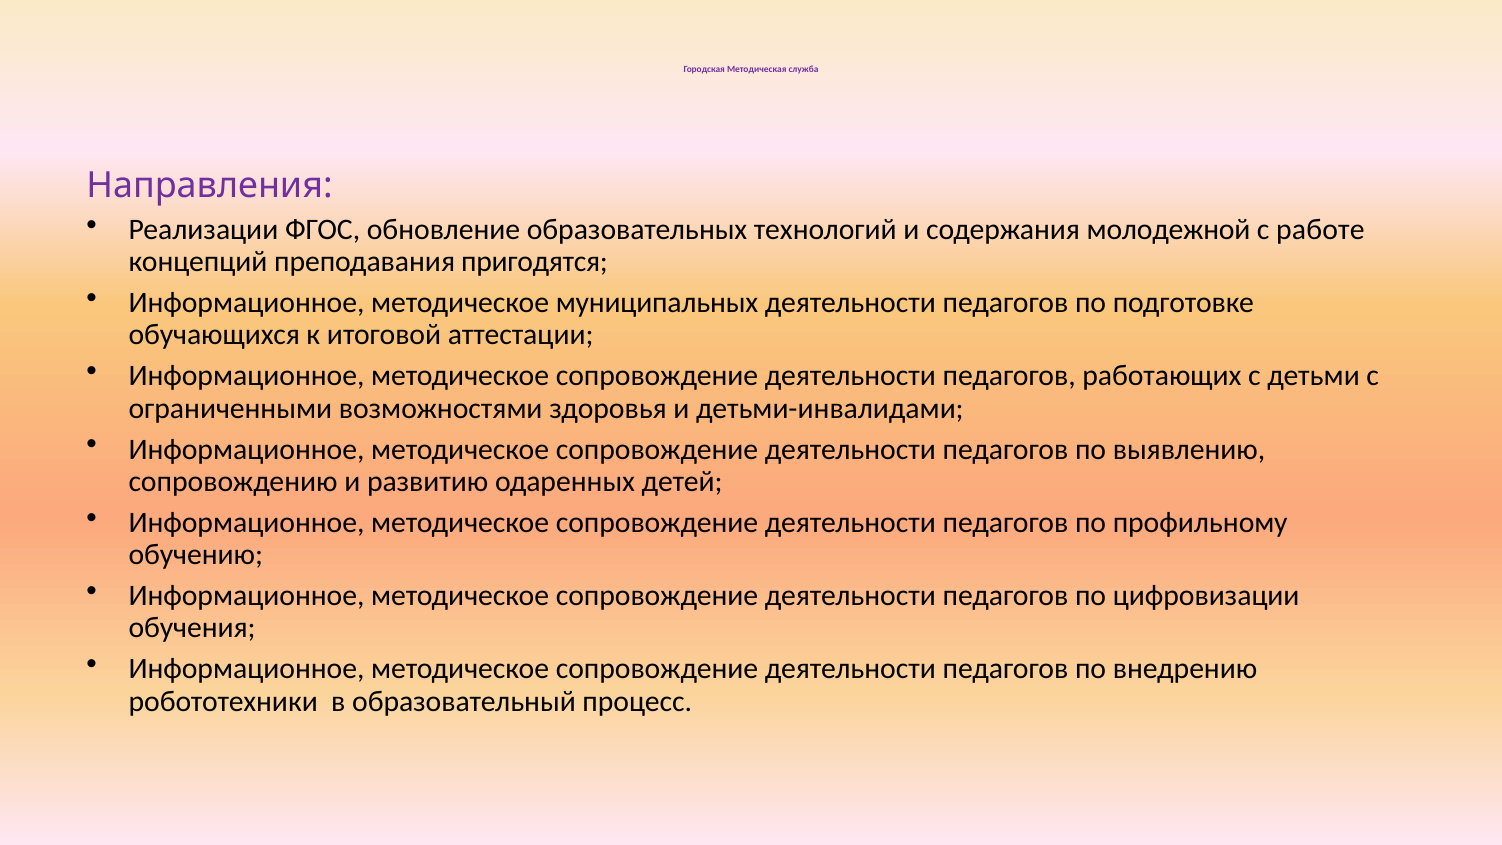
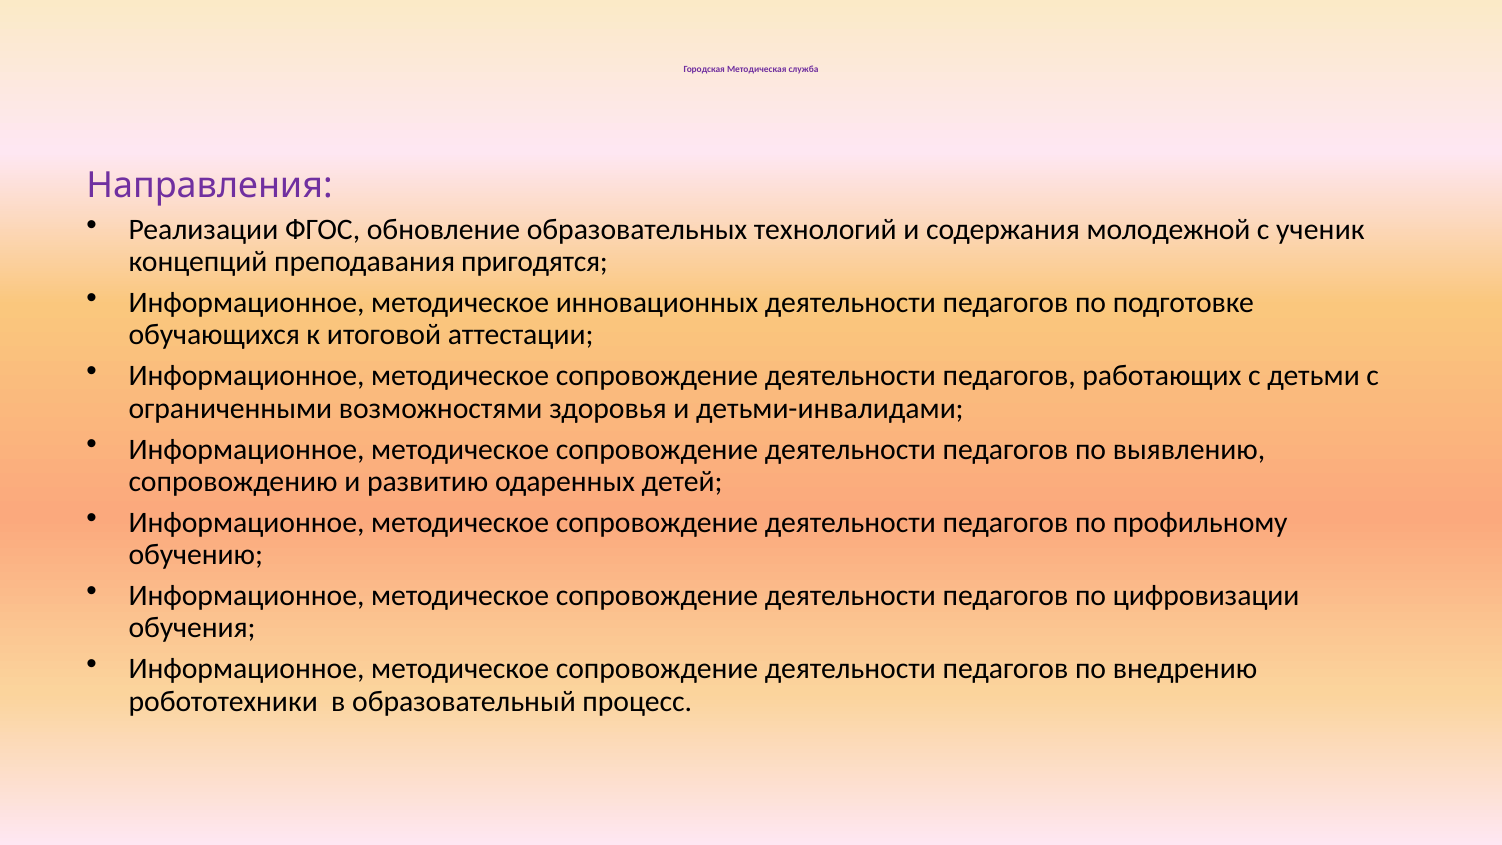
работе: работе -> ученик (1320, 230)
муниципальных: муниципальных -> инновационных (657, 303)
